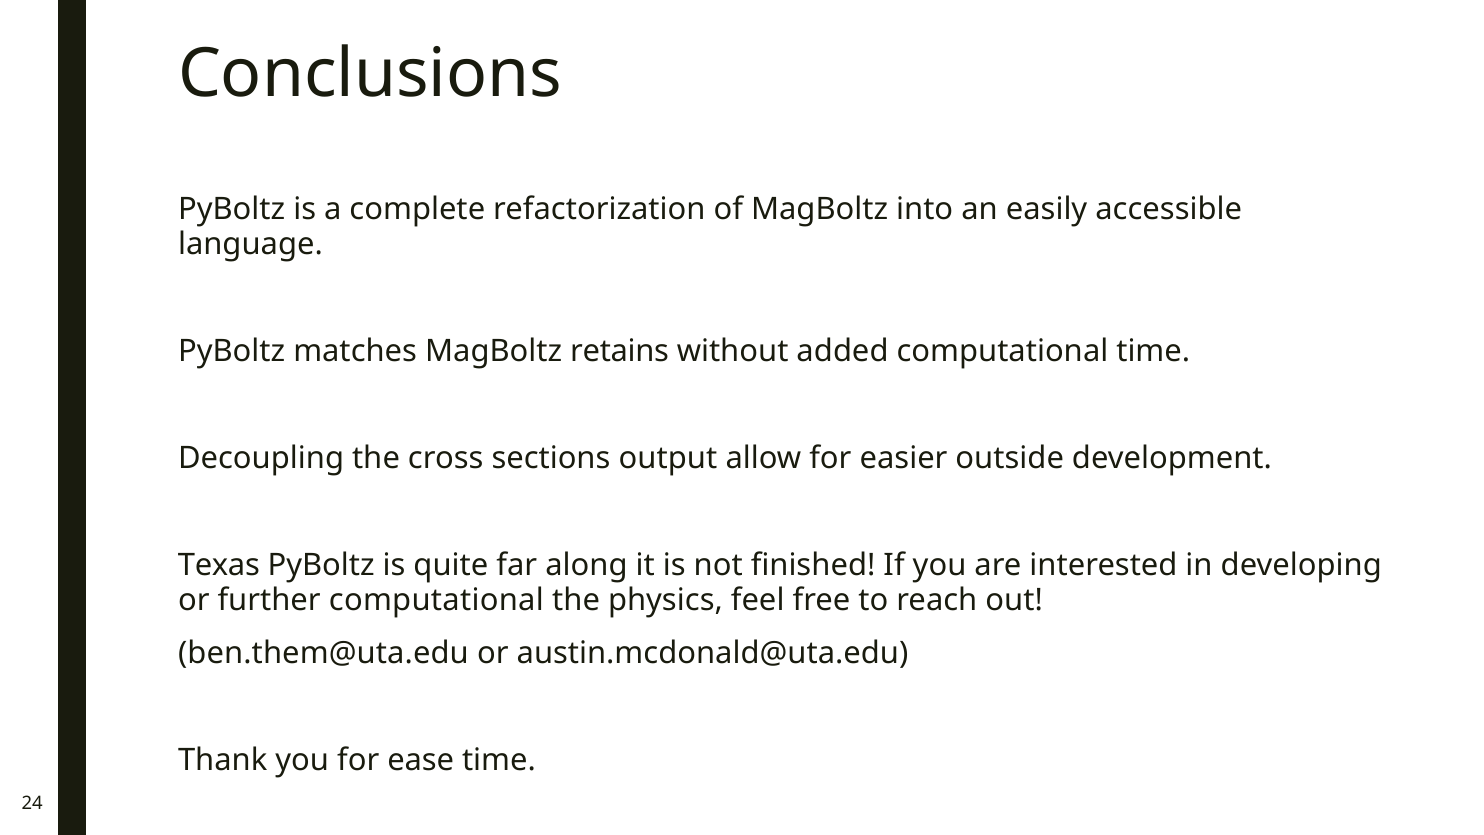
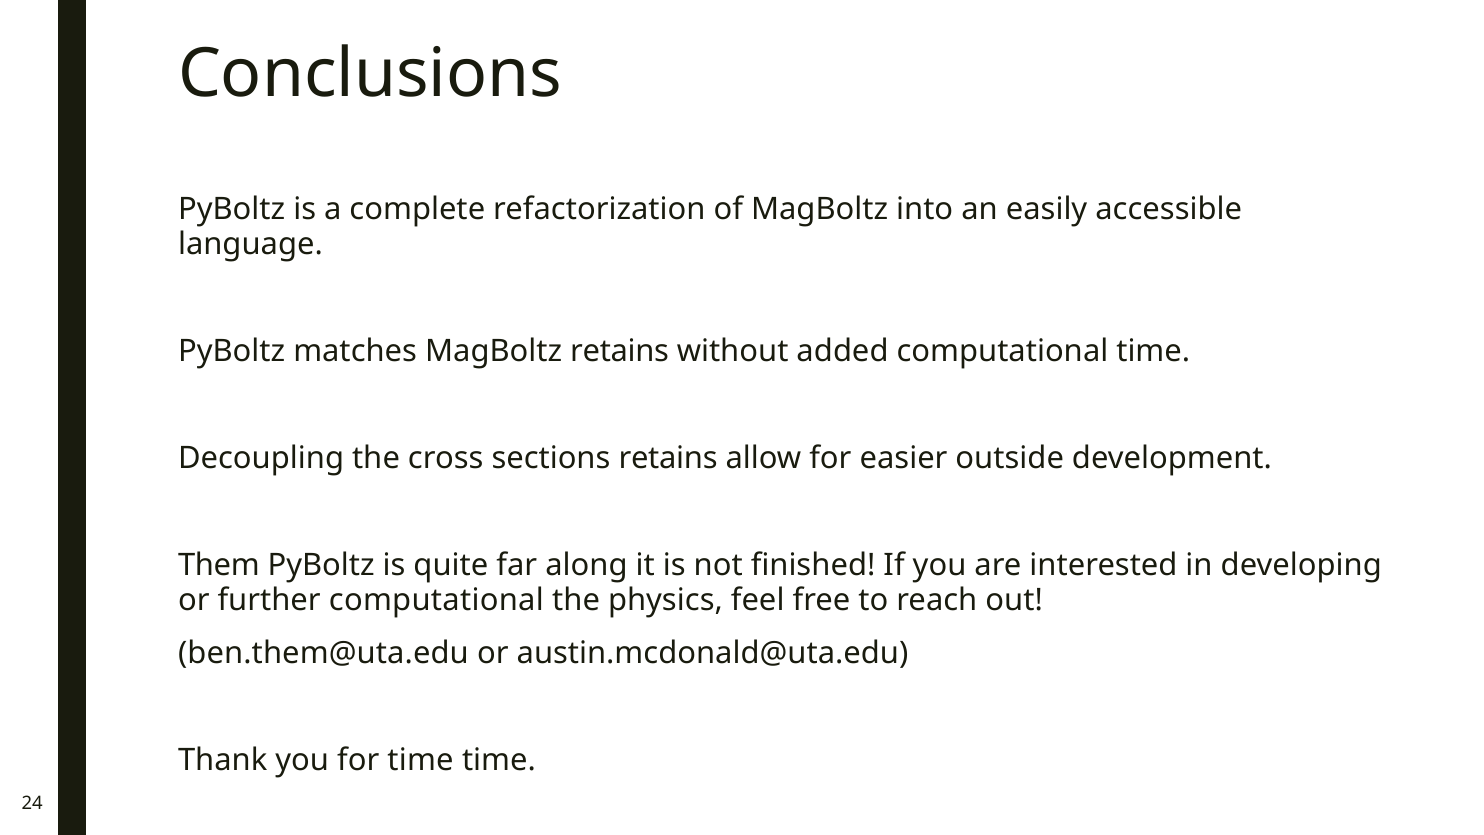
sections output: output -> retains (668, 458)
Texas: Texas -> Them (219, 565)
for ease: ease -> time (421, 760)
